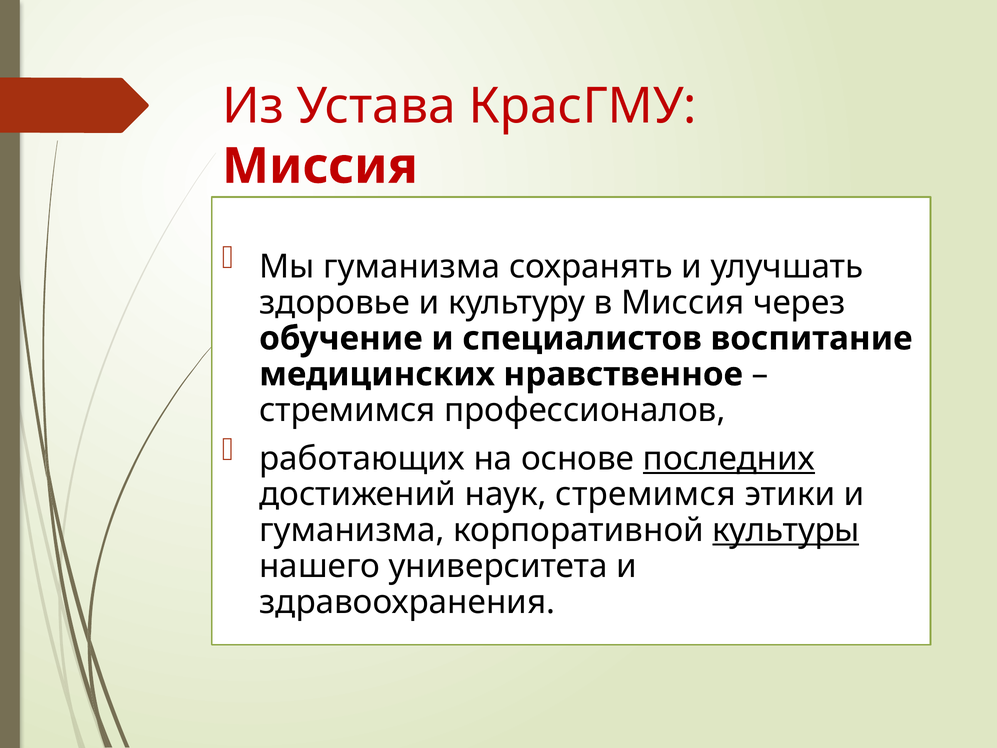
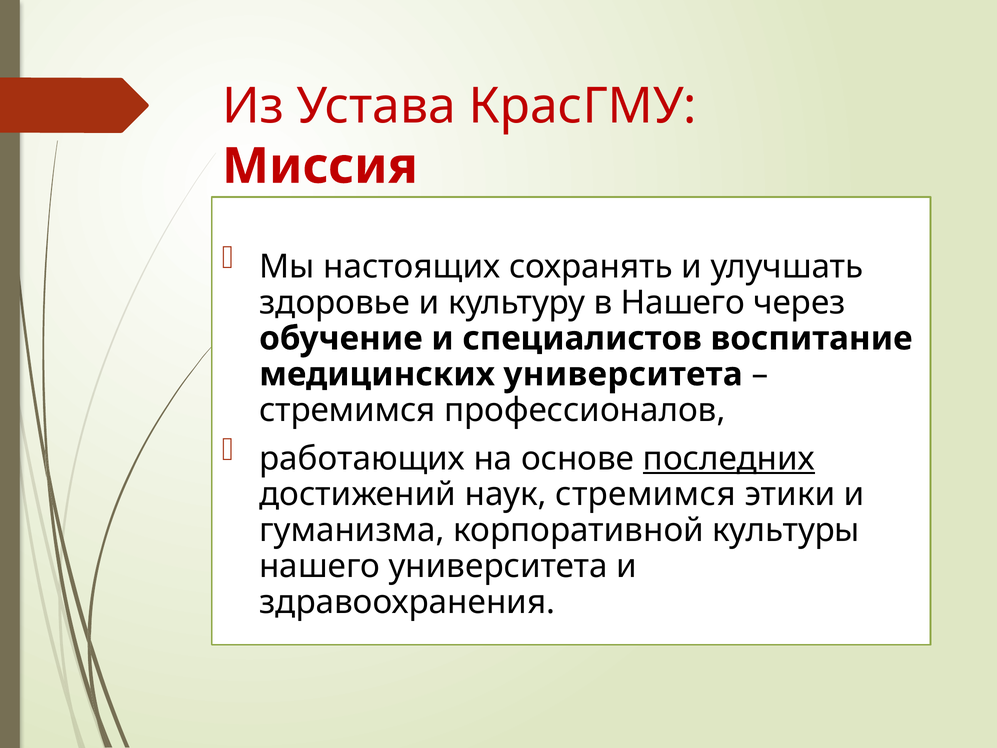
Мы гуманизма: гуманизма -> настоящих (412, 267)
в Миссия: Миссия -> Нашего (683, 302)
медицинских нравственное: нравственное -> университета (623, 374)
культуры underline: present -> none (786, 530)
